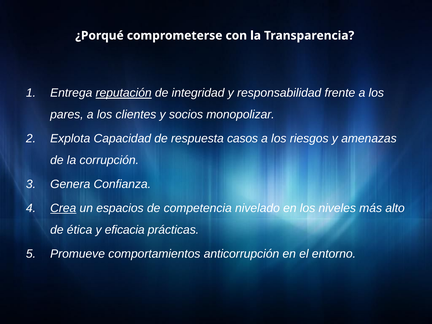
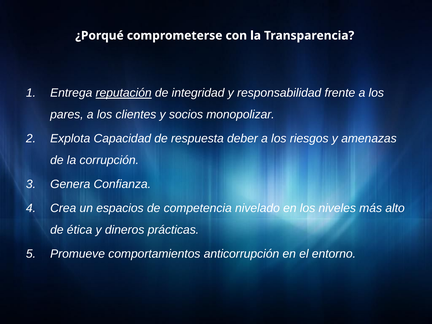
casos: casos -> deber (242, 139)
Crea underline: present -> none (63, 208)
eficacia: eficacia -> dineros (125, 230)
